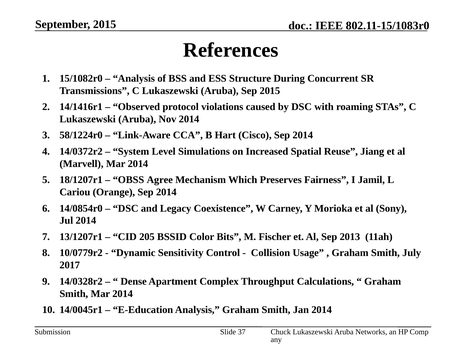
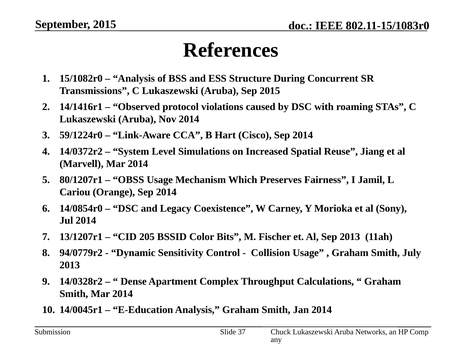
58/1224r0: 58/1224r0 -> 59/1224r0 (81, 135)
18/1207r1: 18/1207r1 -> 80/1207r1 (81, 180)
OBSS Agree: Agree -> Usage (160, 180)
10/0779r2: 10/0779r2 -> 94/0779r2 (81, 253)
2017: 2017 -> 2013 (70, 266)
